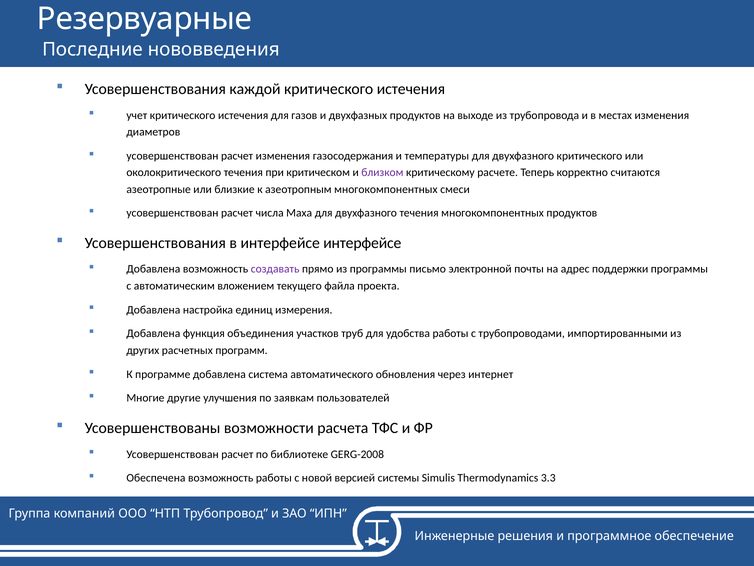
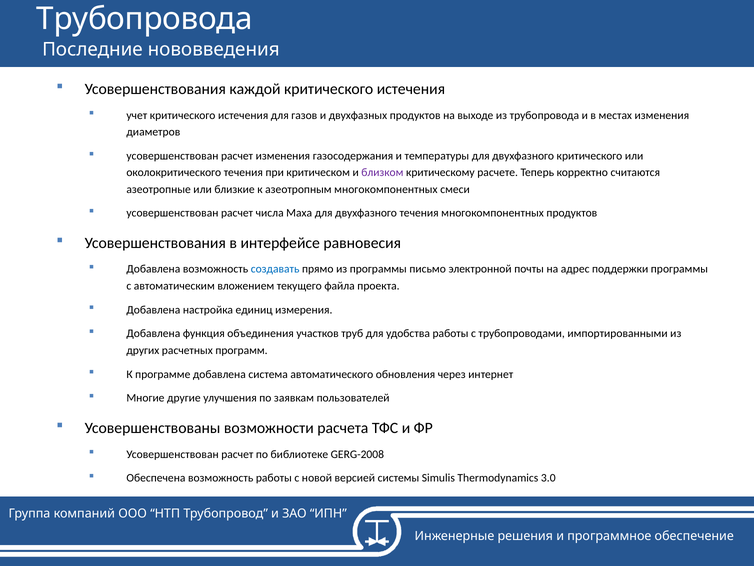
Резервуарные: Резервуарные -> Трубопровода (144, 19)
интерфейсе интерфейсе: интерфейсе -> равновесия (362, 243)
создавать colour: purple -> blue (275, 269)
3.3: 3.3 -> 3.0 (548, 478)
